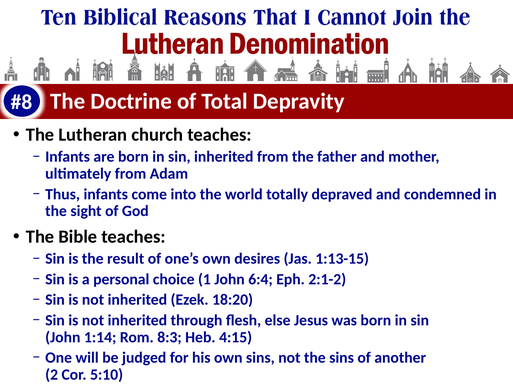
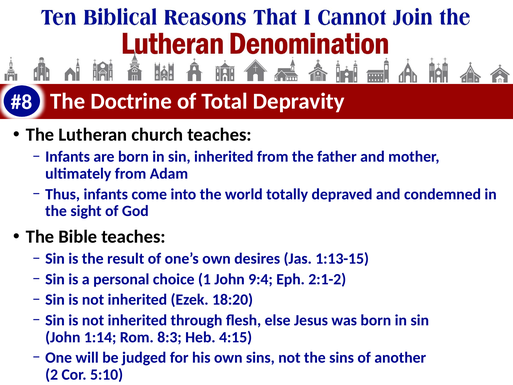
6:4: 6:4 -> 9:4 (260, 279)
